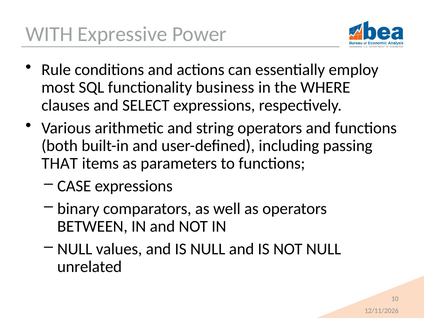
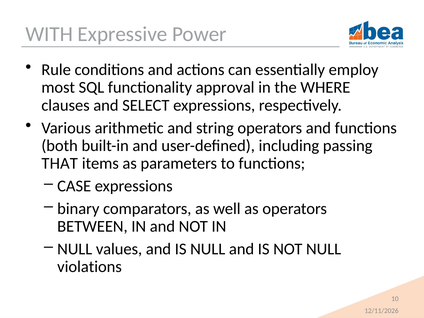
business: business -> approval (225, 88)
unrelated: unrelated -> violations (90, 267)
